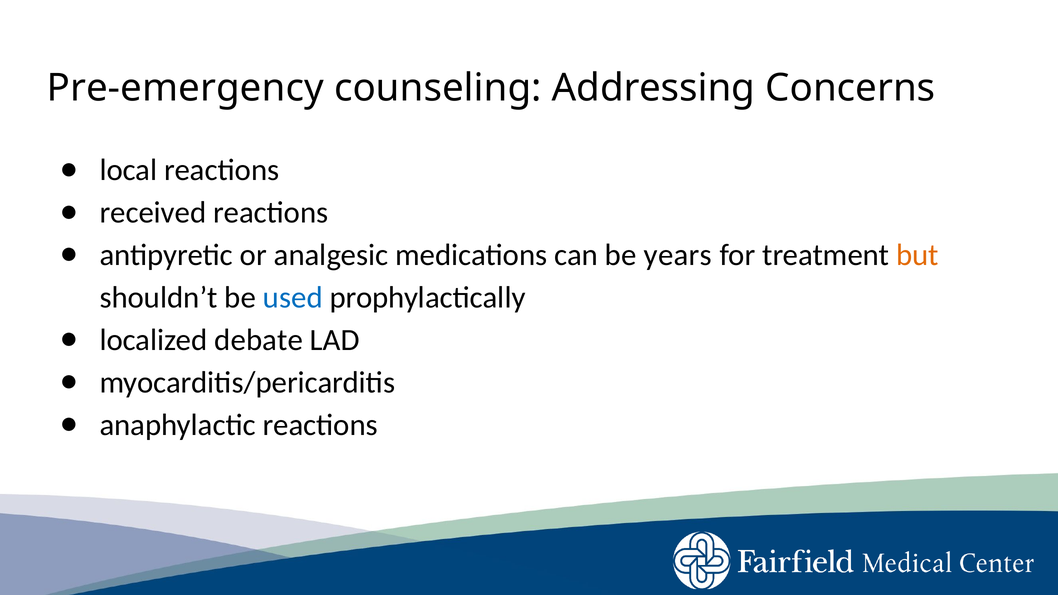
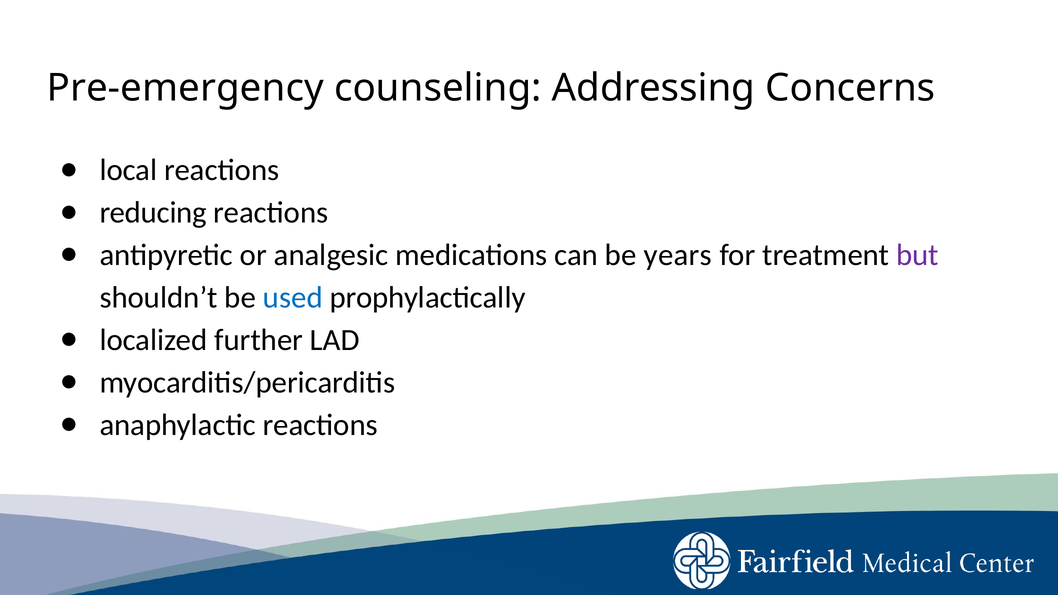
received: received -> reducing (153, 213)
but colour: orange -> purple (917, 255)
debate: debate -> further (259, 340)
